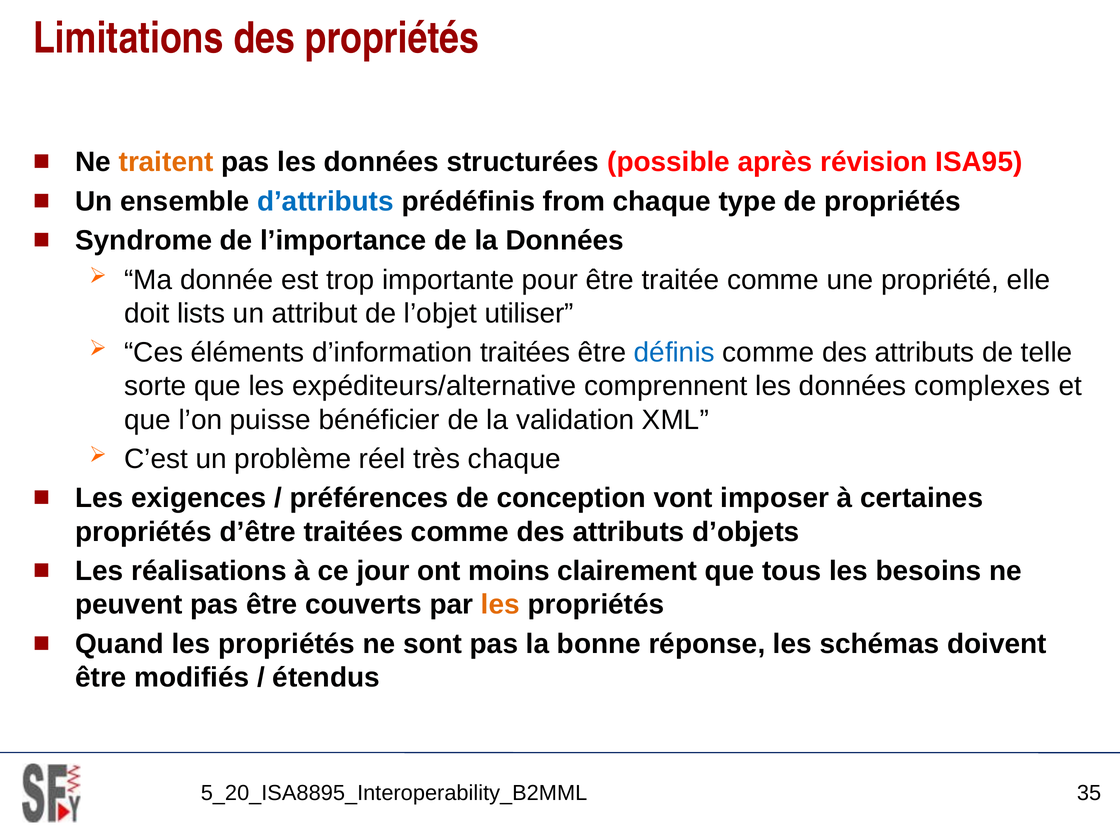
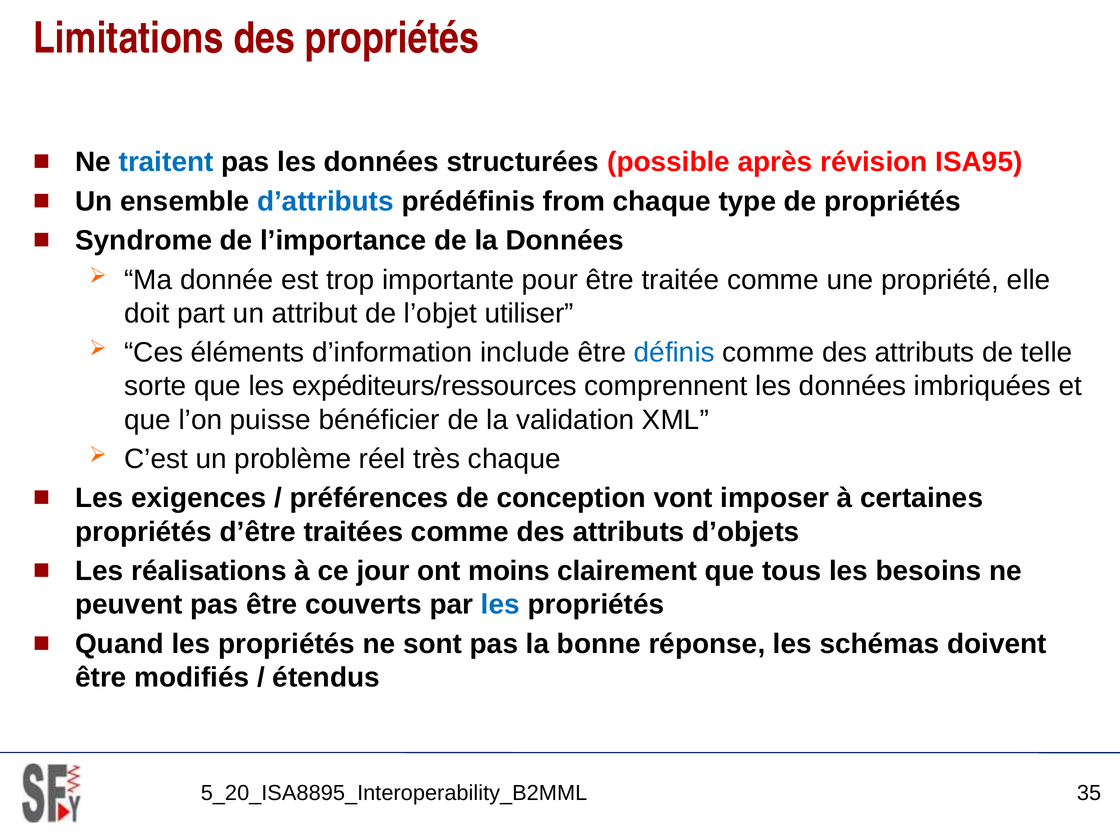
traitent colour: orange -> blue (166, 162)
lists: lists -> part (201, 313)
d’information traitées: traitées -> include (525, 353)
expéditeurs/alternative: expéditeurs/alternative -> expéditeurs/ressources (434, 386)
complexes: complexes -> imbriquées (982, 386)
les colour: orange -> blue (500, 605)
